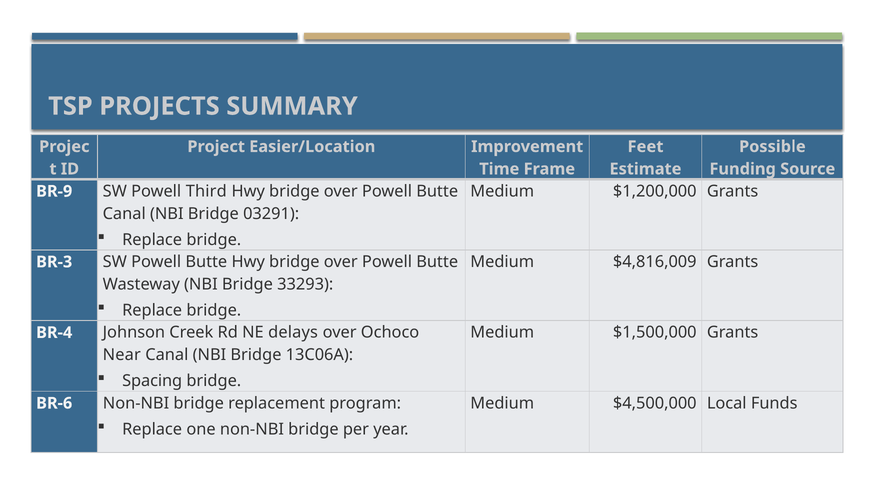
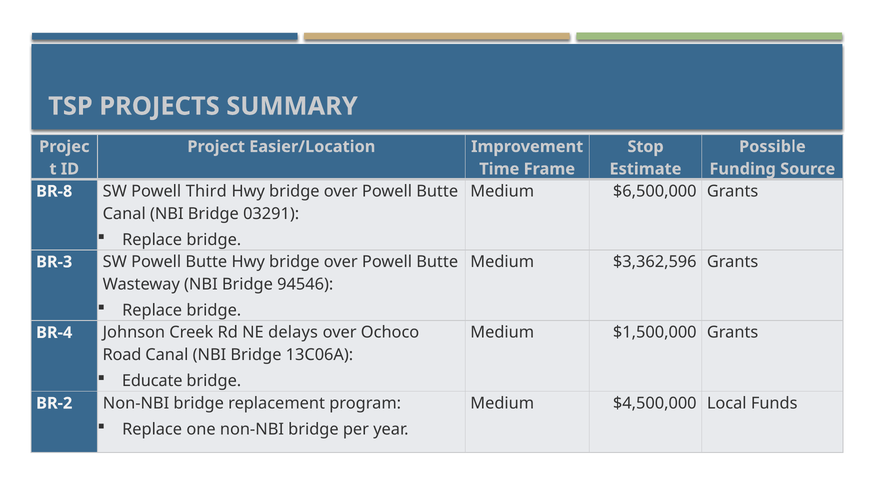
Feet: Feet -> Stop (646, 147)
$1,200,000: $1,200,000 -> $6,500,000 (655, 191)
BR-9: BR-9 -> BR-8 (54, 191)
$4,816,009: $4,816,009 -> $3,362,596 (655, 262)
33293: 33293 -> 94546 (305, 284)
Near: Near -> Road (122, 355)
Spacing: Spacing -> Educate (152, 381)
BR-6: BR-6 -> BR-2 (54, 403)
